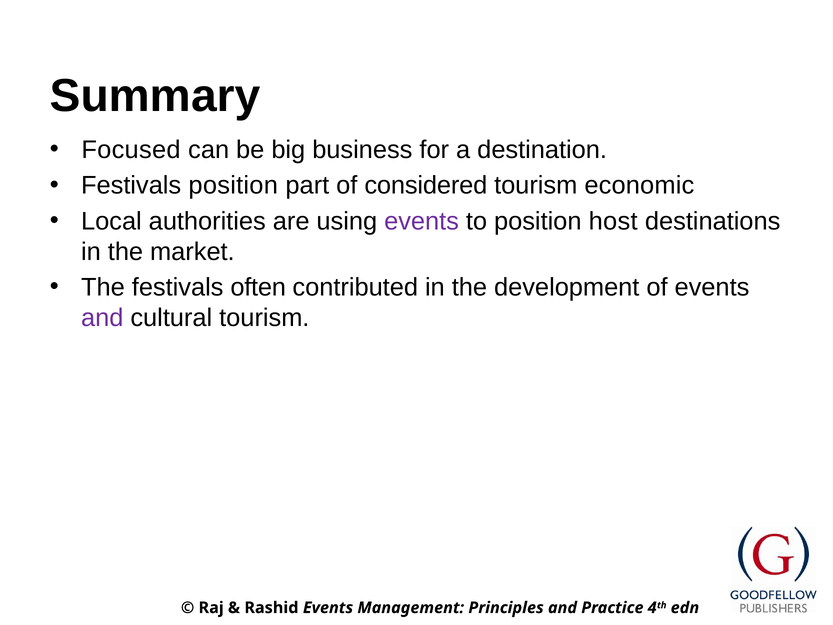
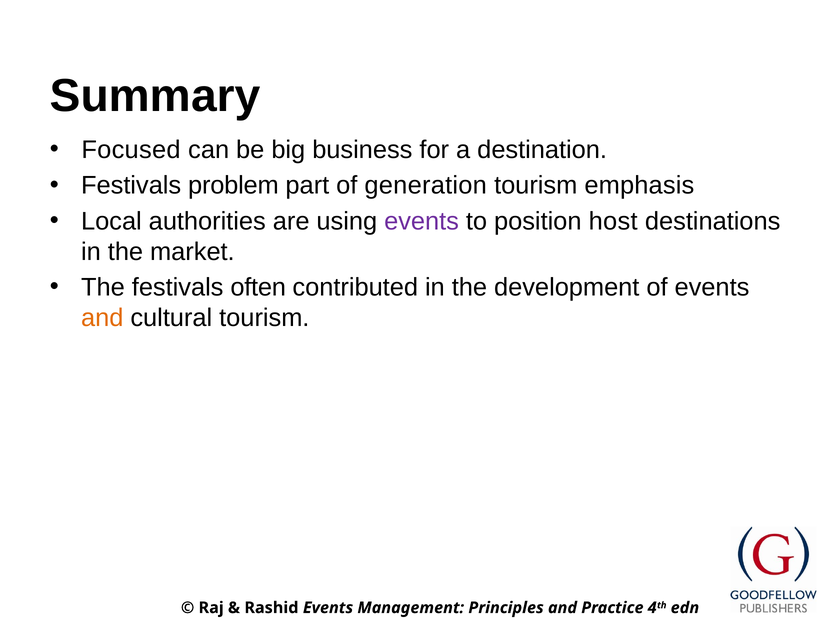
Festivals position: position -> problem (233, 185)
considered: considered -> generation (426, 185)
economic: economic -> emphasis (639, 185)
and colour: purple -> orange (102, 318)
